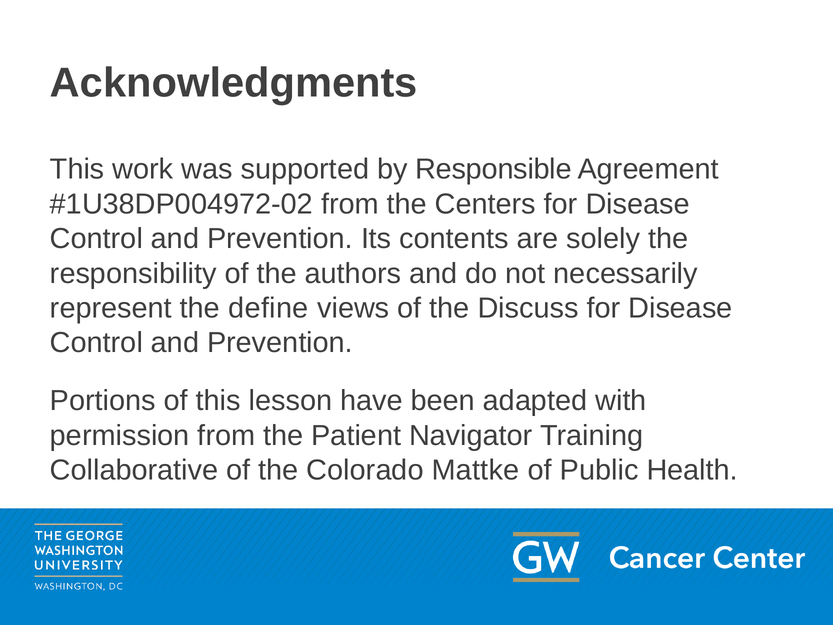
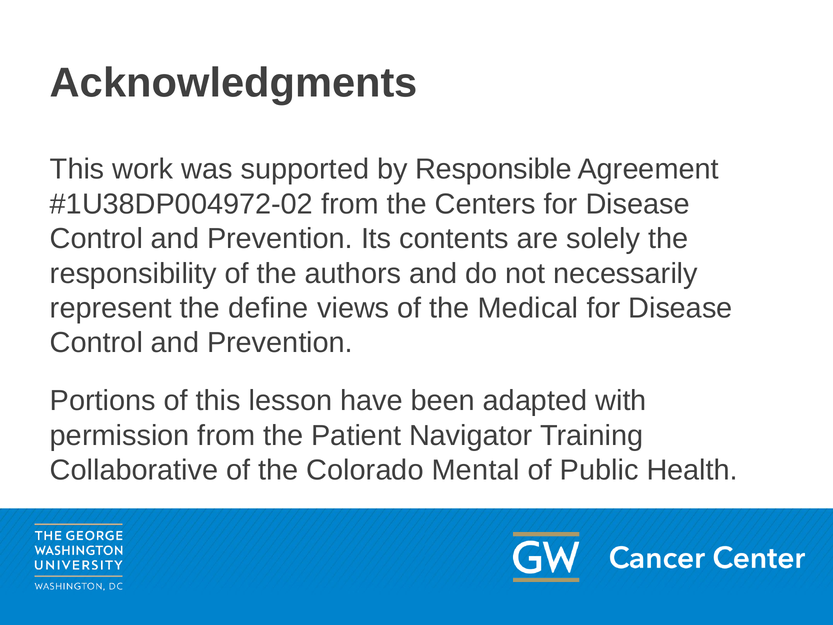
Discuss: Discuss -> Medical (528, 308)
Mattke: Mattke -> Mental (476, 470)
